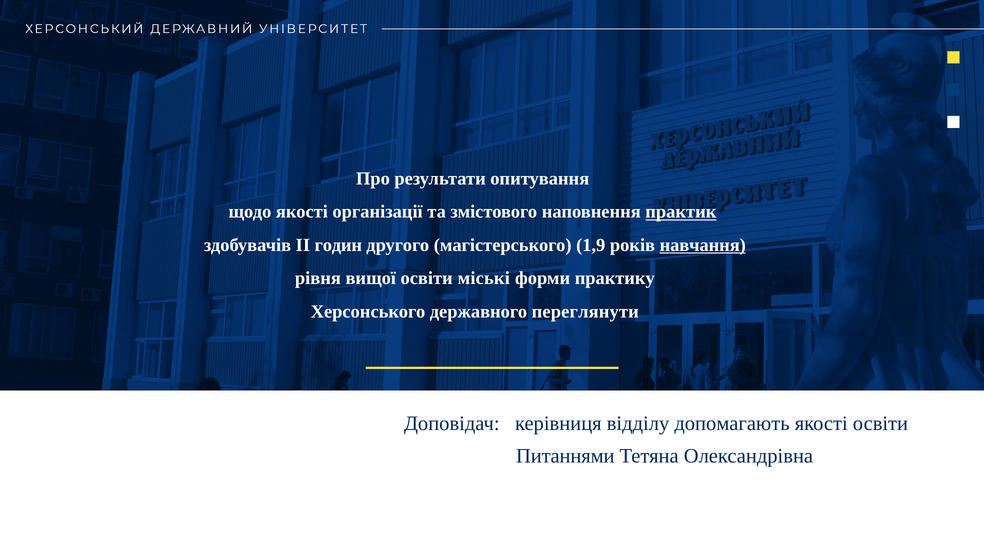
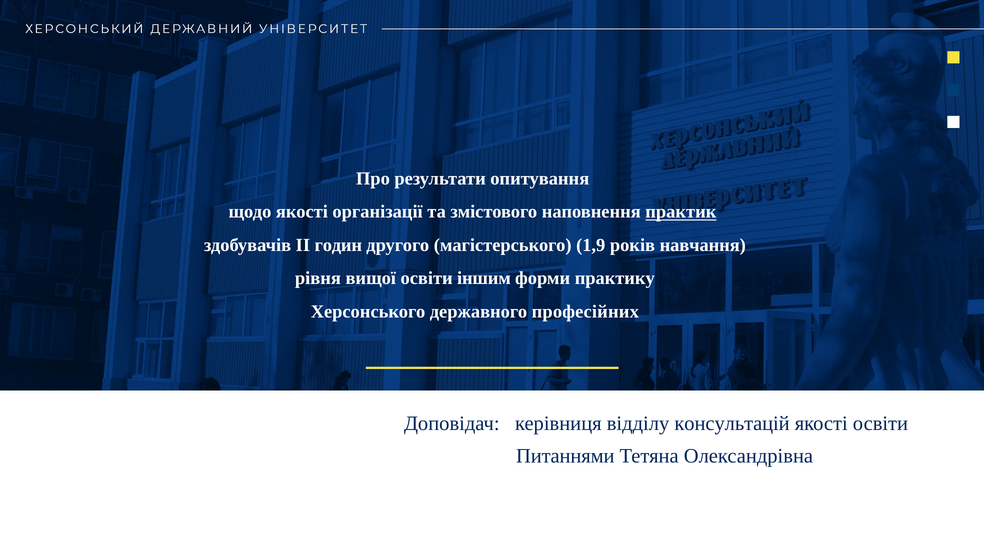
навчання underline: present -> none (703, 245)
міські: міські -> іншим (484, 279)
переглянути: переглянути -> професійних (585, 312)
допомагають: допомагають -> консультацій (732, 424)
